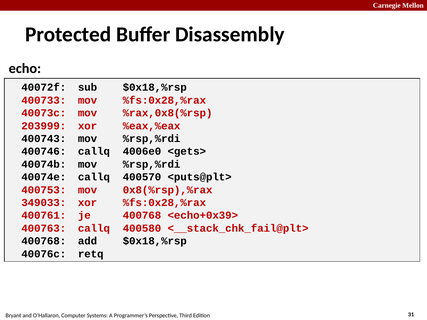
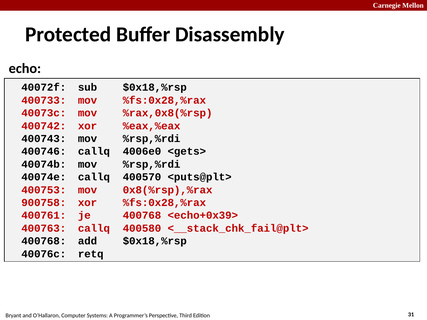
203999: 203999 -> 400742 (44, 126)
349033: 349033 -> 900758 (44, 203)
